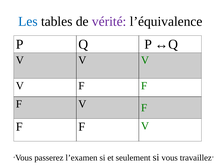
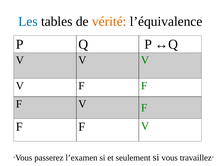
vérité colour: purple -> orange (109, 21)
